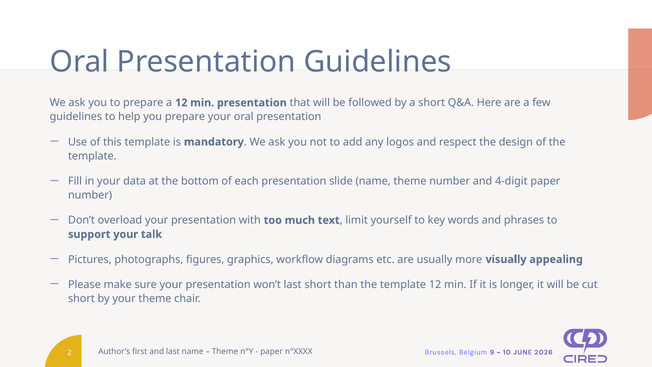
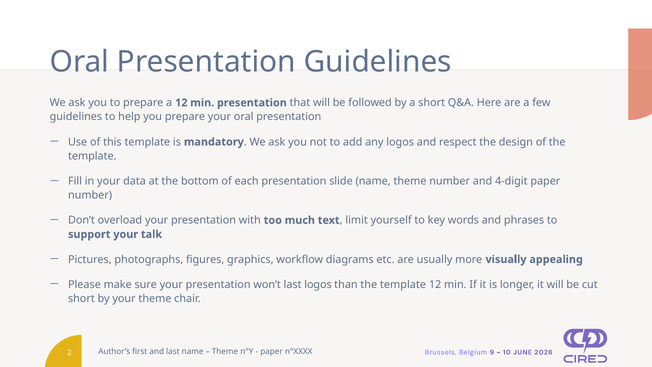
last short: short -> logos (318, 284)
